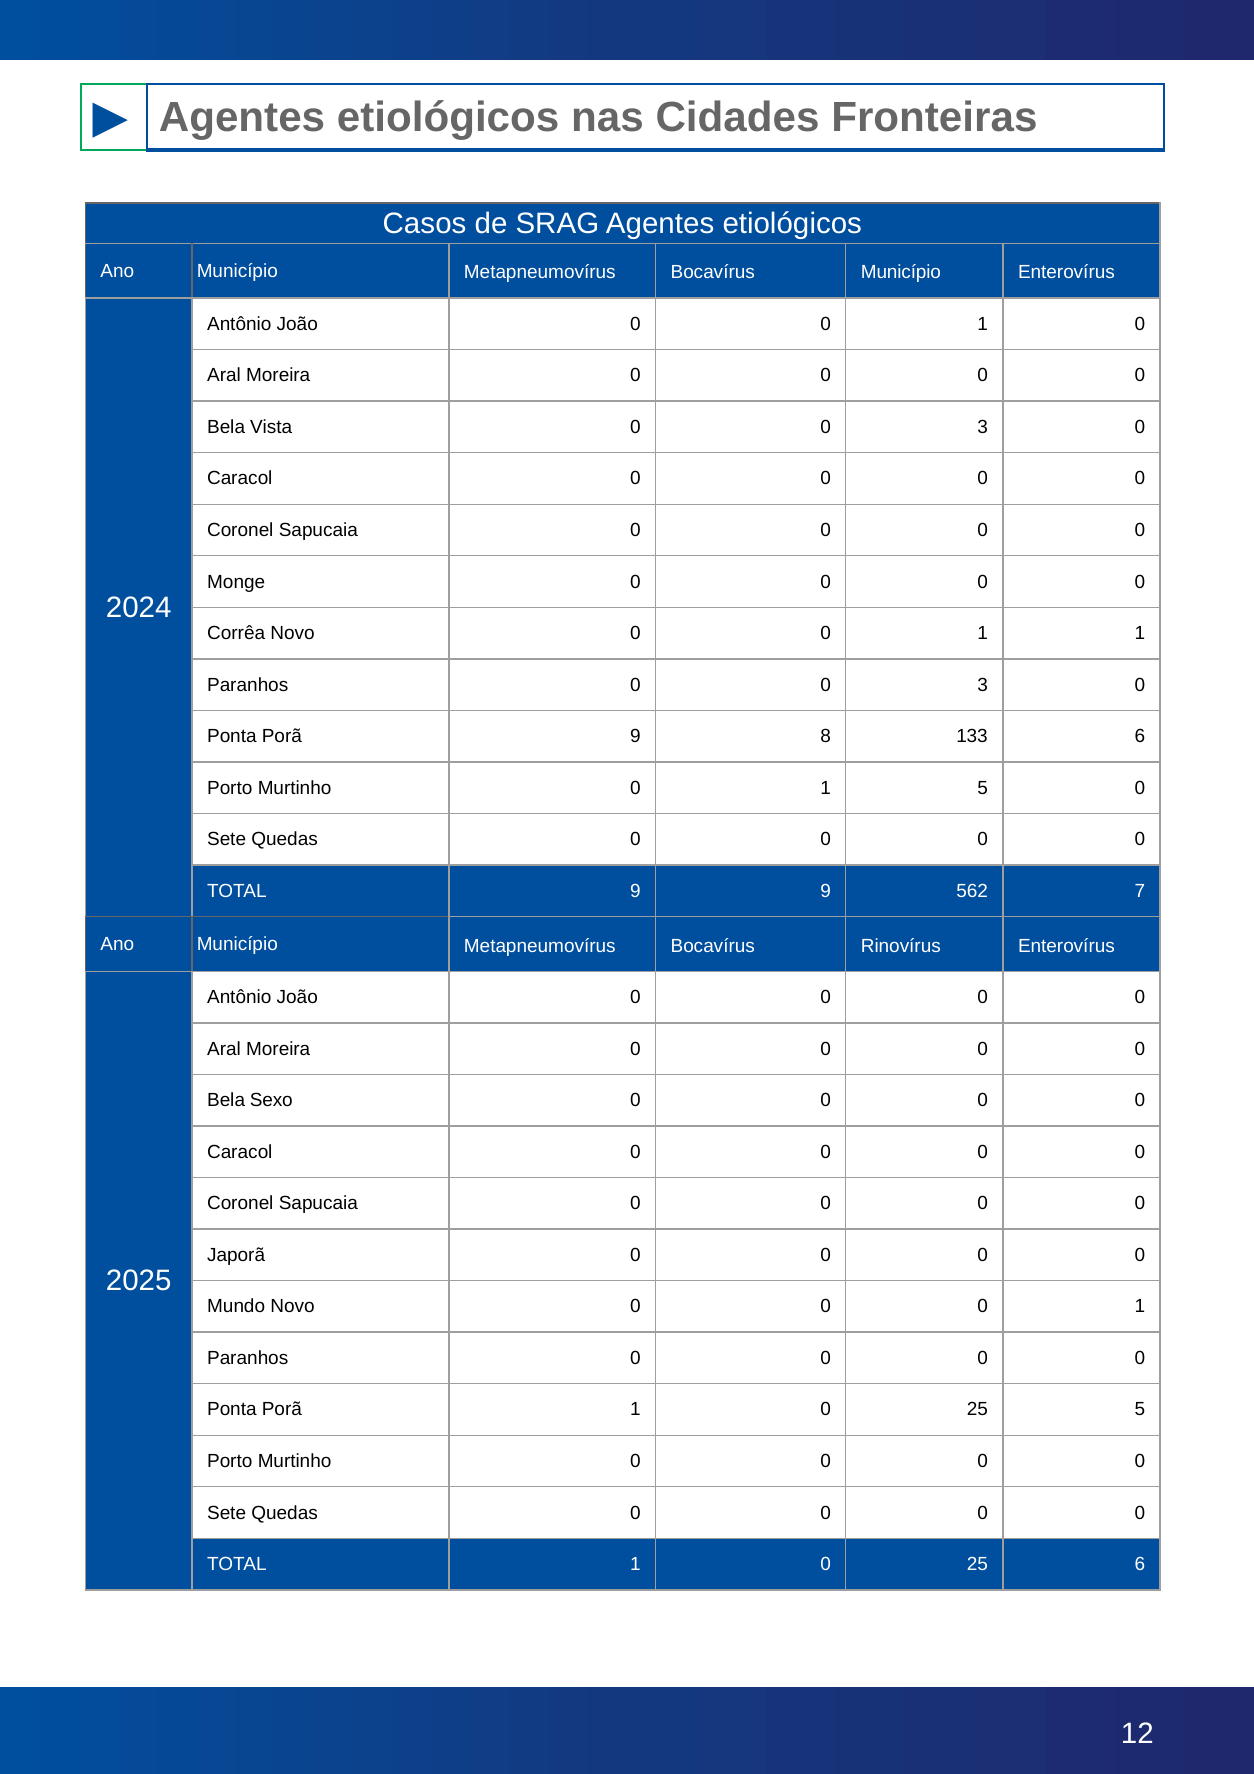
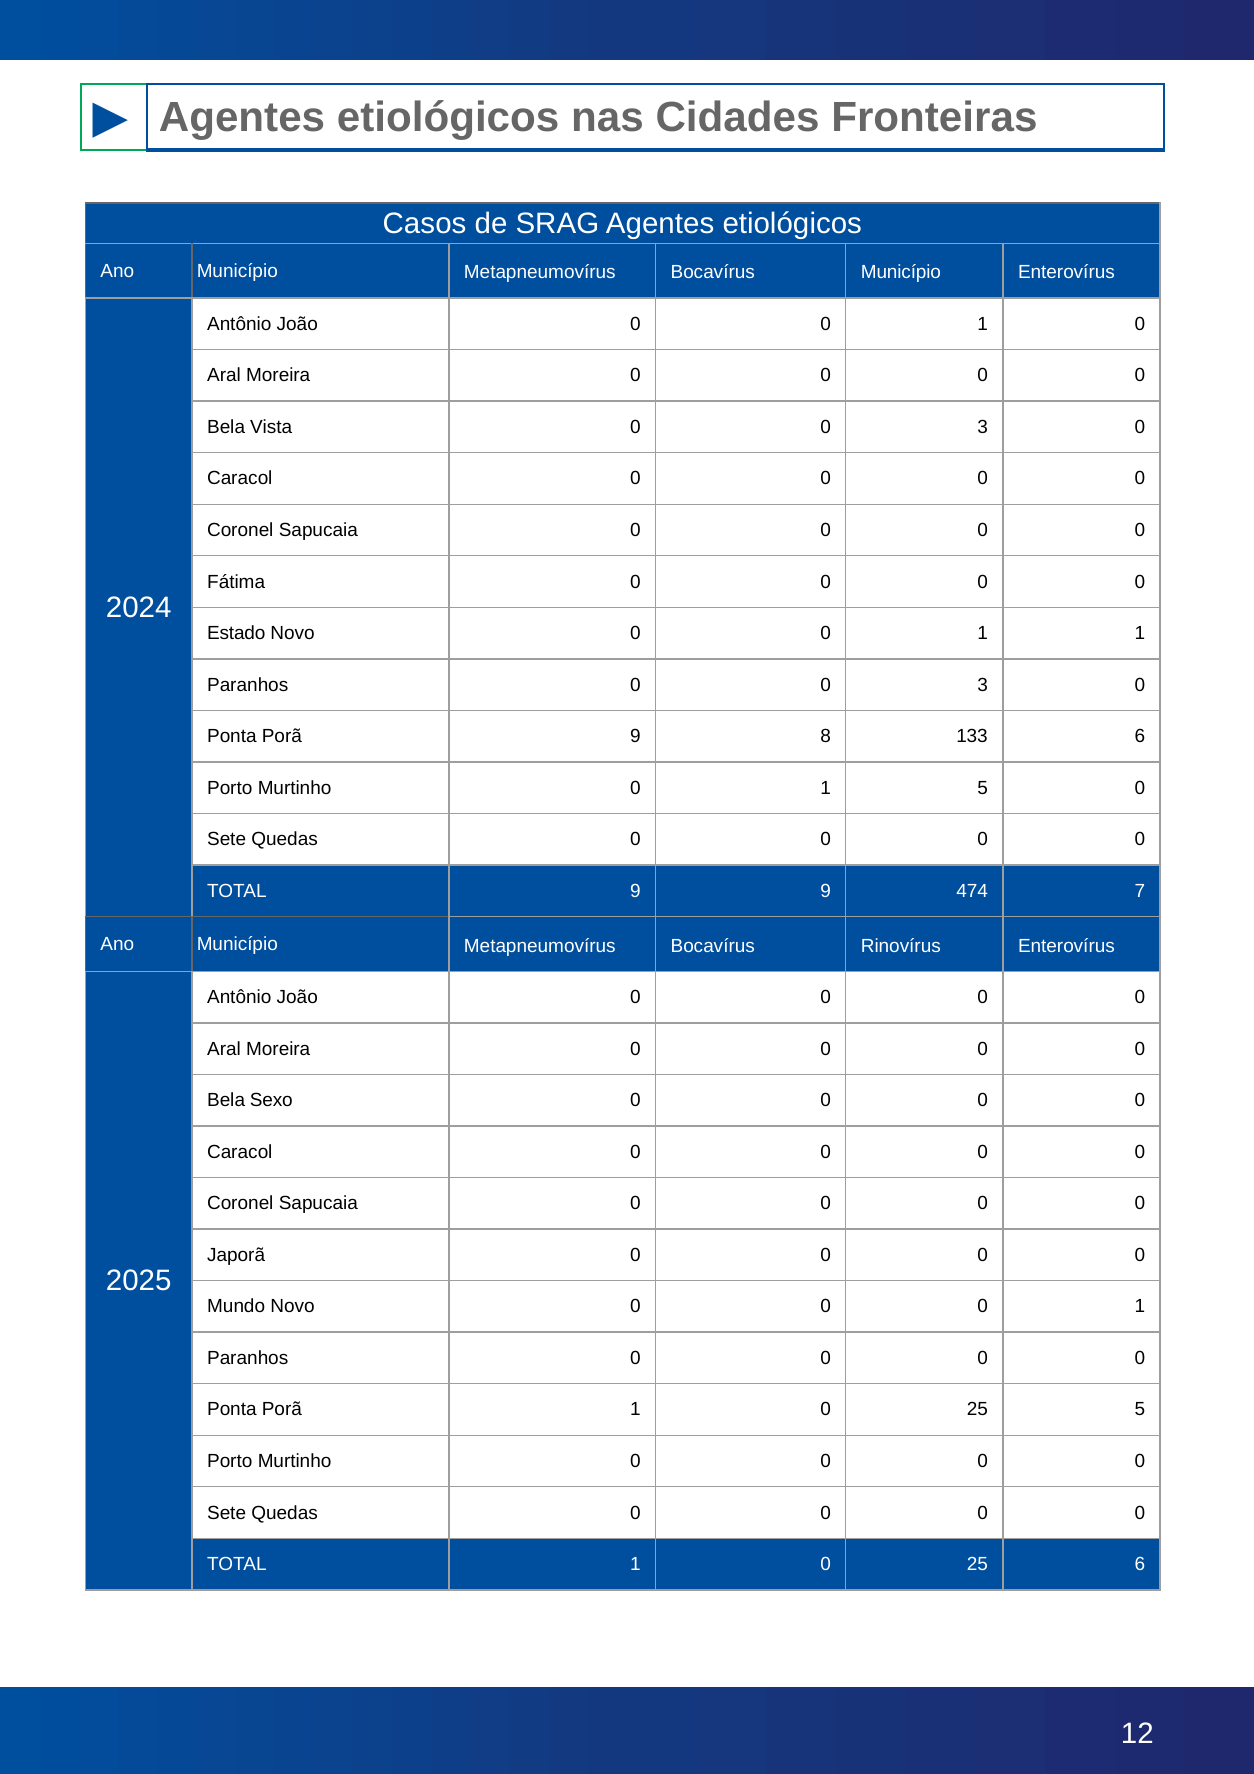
Monge: Monge -> Fátima (236, 582)
Corrêa: Corrêa -> Estado (236, 633)
562: 562 -> 474 (972, 891)
